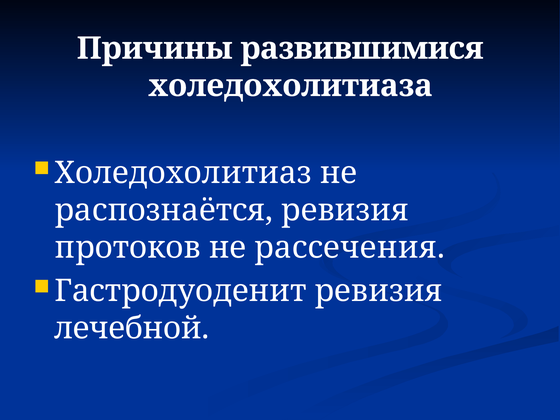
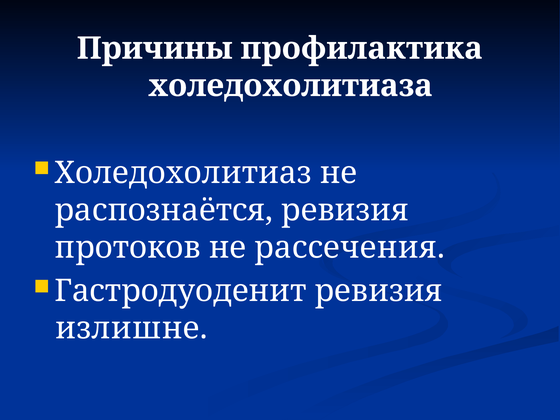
развившимися: развившимися -> профилактика (362, 48)
лечебной: лечебной -> излишне (131, 328)
